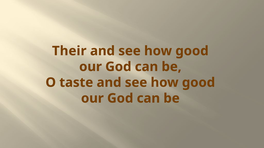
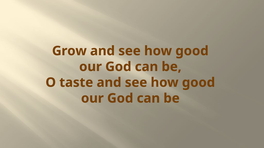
Their: Their -> Grow (69, 51)
